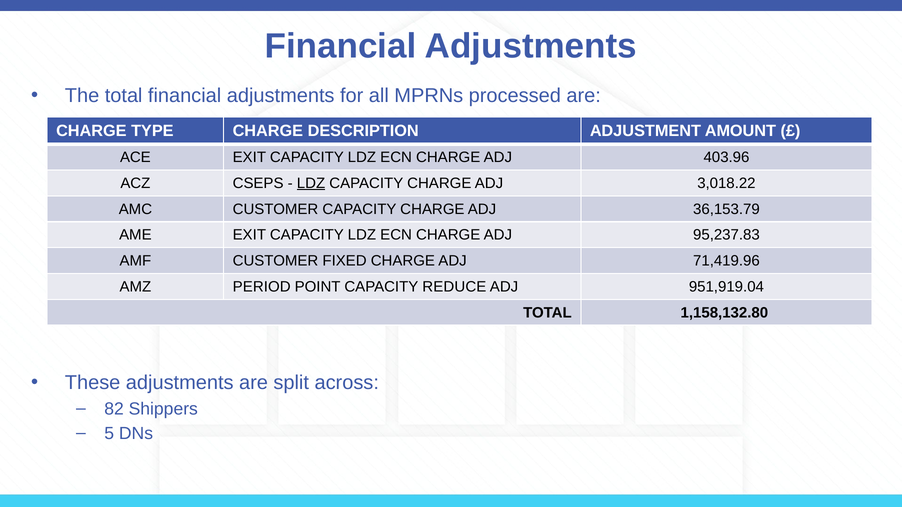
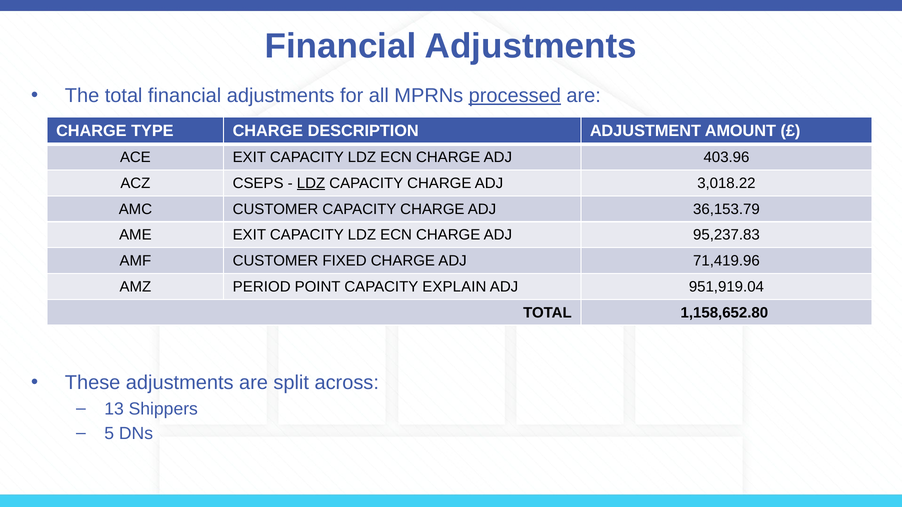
processed underline: none -> present (515, 96)
REDUCE: REDUCE -> EXPLAIN (454, 287)
1,158,132.80: 1,158,132.80 -> 1,158,652.80 (724, 313)
82: 82 -> 13 (114, 409)
